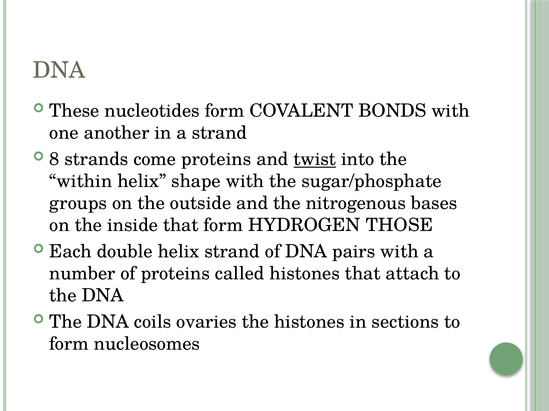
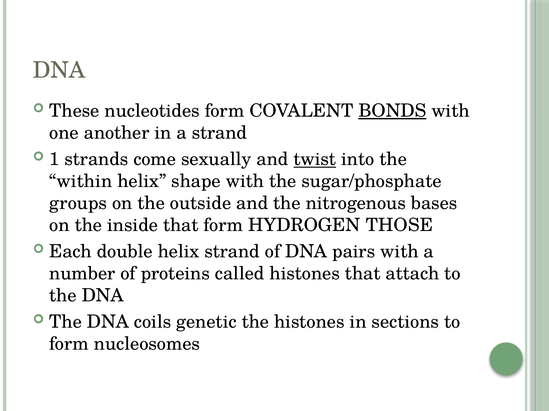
BONDS underline: none -> present (392, 111)
8: 8 -> 1 (54, 160)
come proteins: proteins -> sexually (216, 160)
ovaries: ovaries -> genetic (206, 322)
